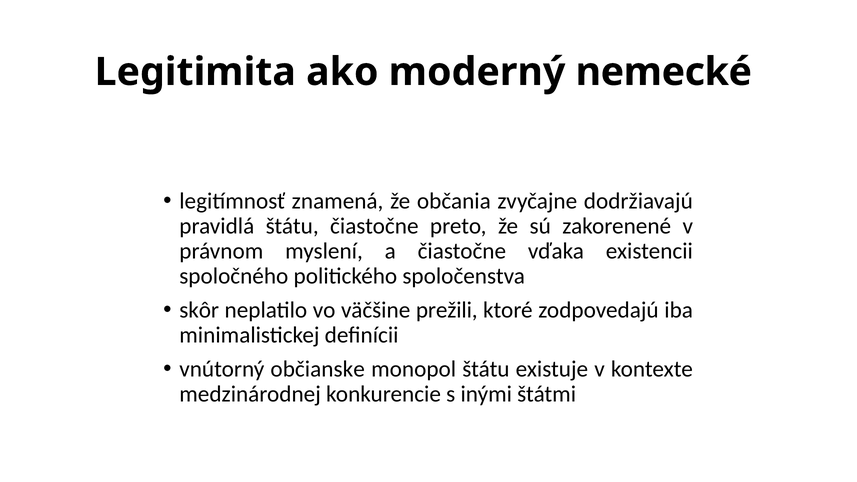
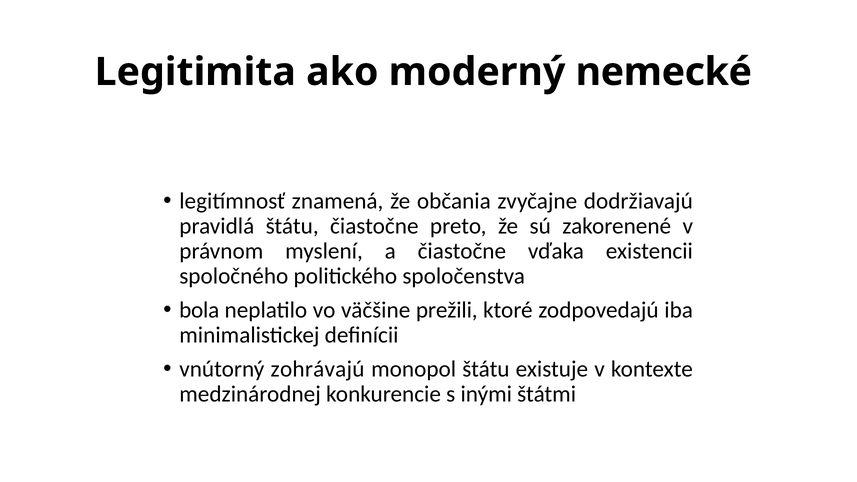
skôr: skôr -> bola (199, 310)
občianske: občianske -> zohrávajú (318, 369)
